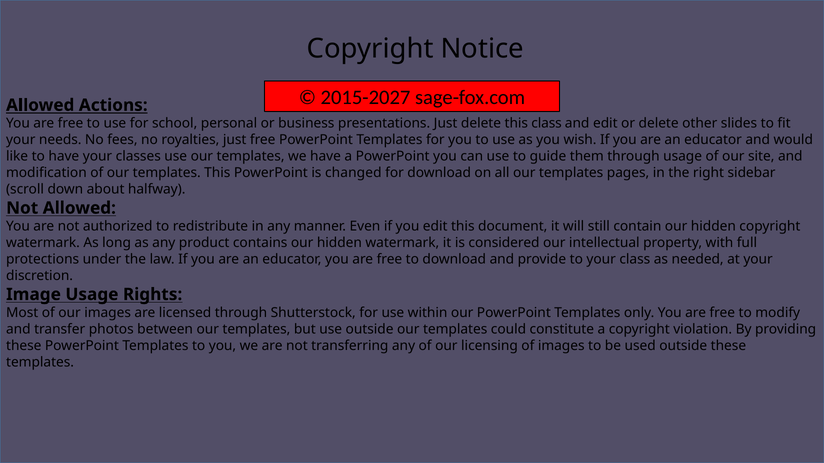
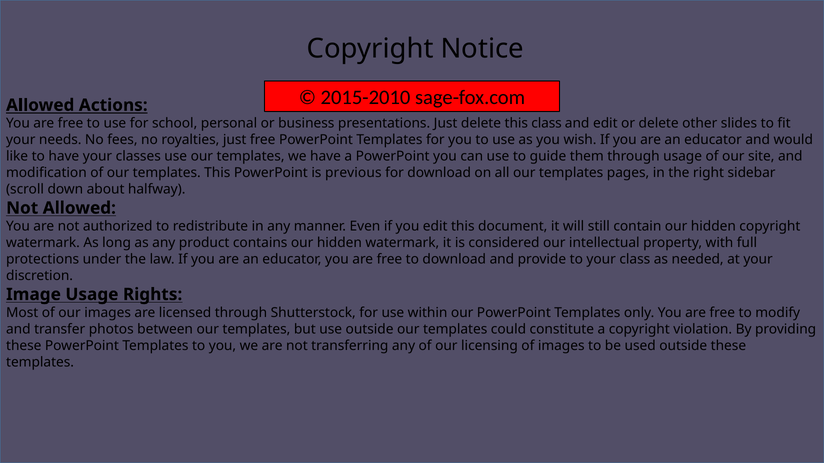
2015-2027: 2015-2027 -> 2015-2010 (365, 98)
changed: changed -> previous (353, 173)
